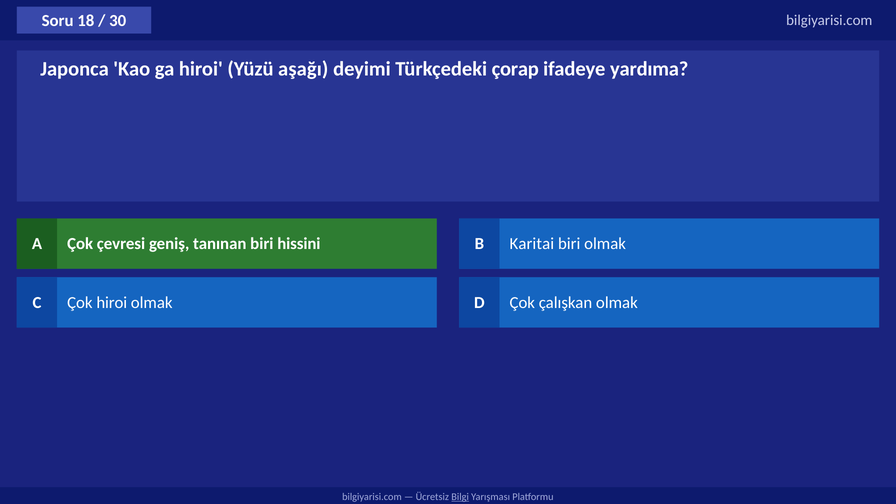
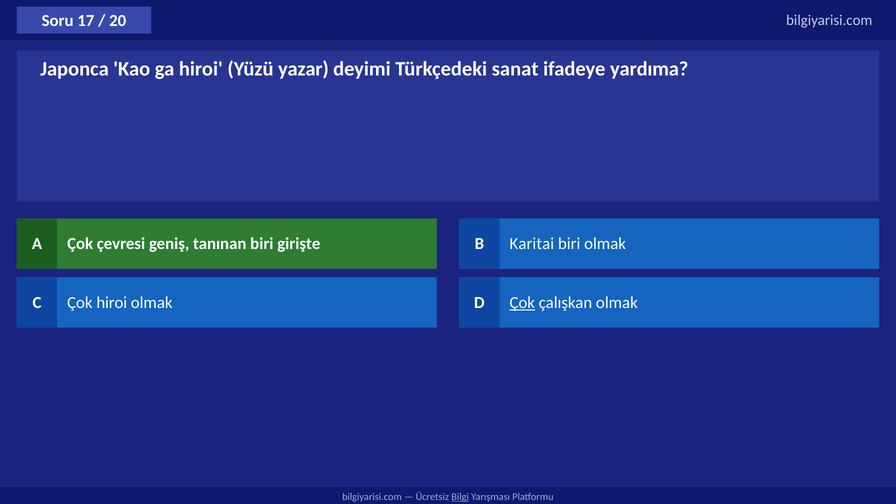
18: 18 -> 17 (86, 20)
30: 30 -> 20 (118, 20)
aşağı: aşağı -> yazar (303, 69)
çorap: çorap -> sanat (515, 69)
hissini: hissini -> girişte (299, 244)
Çok underline: none -> present (522, 303)
